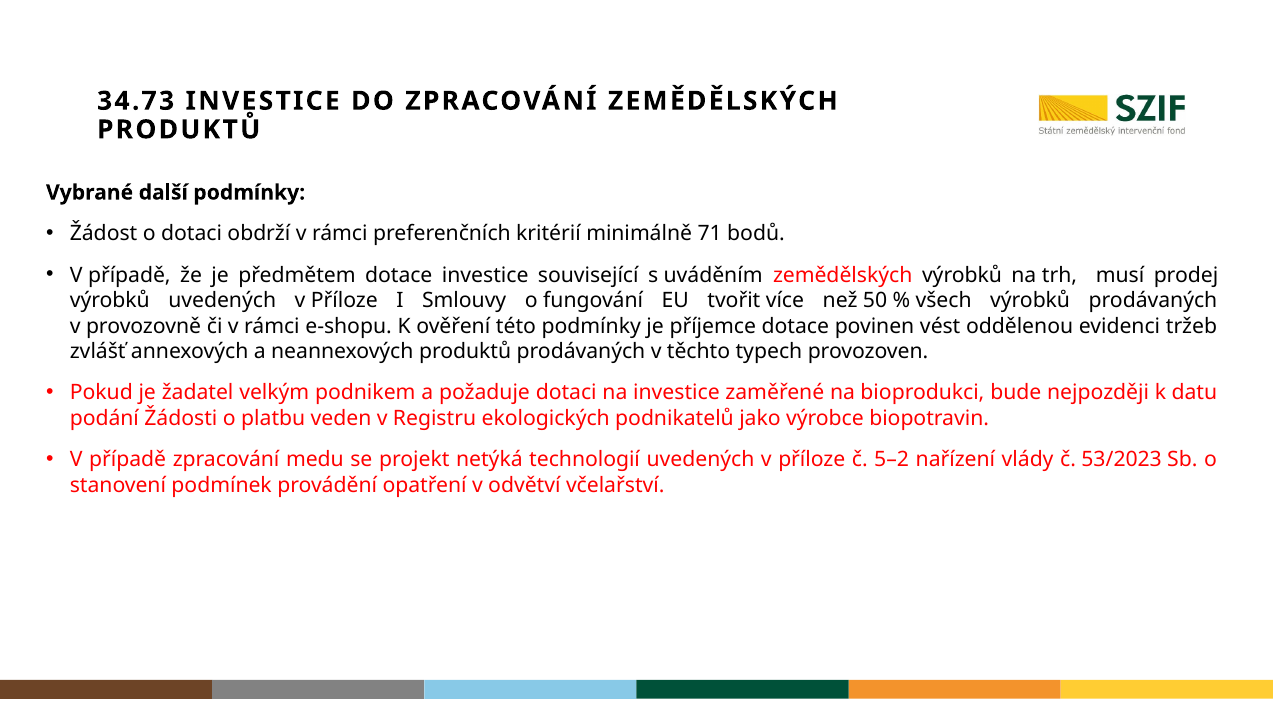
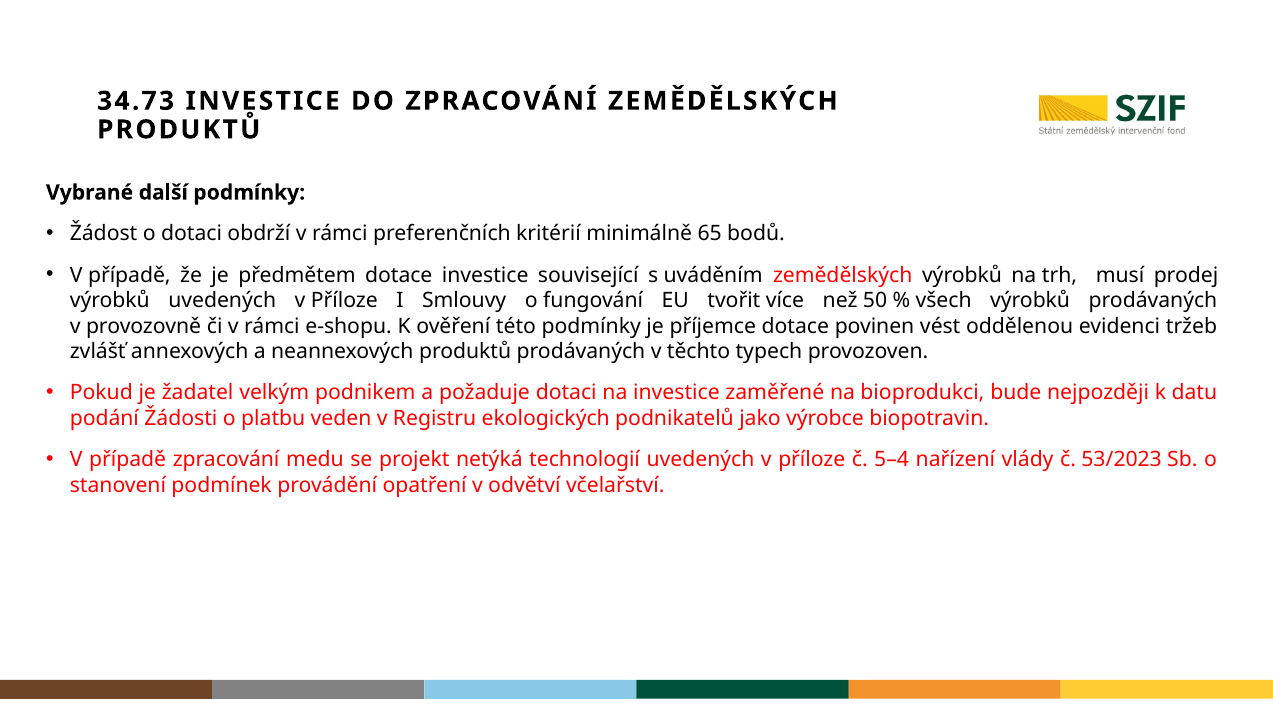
71: 71 -> 65 (710, 234)
5–2: 5–2 -> 5–4 (892, 460)
